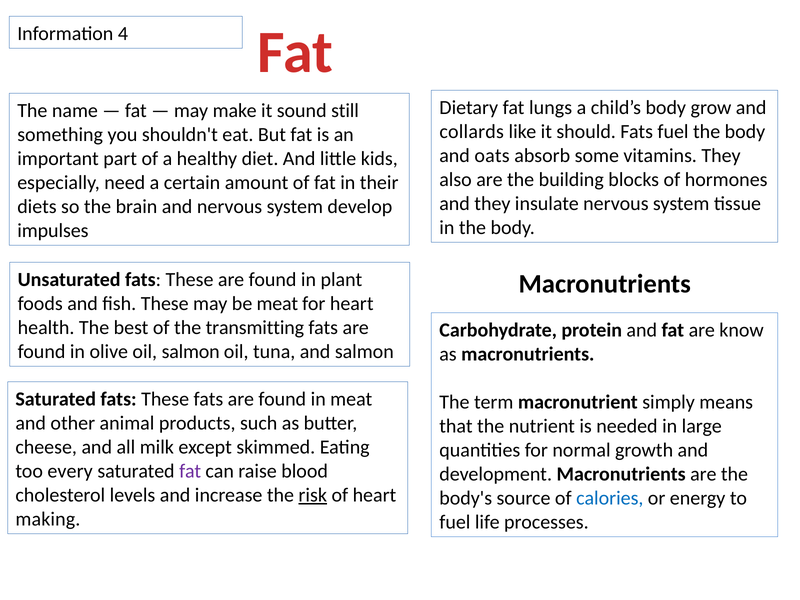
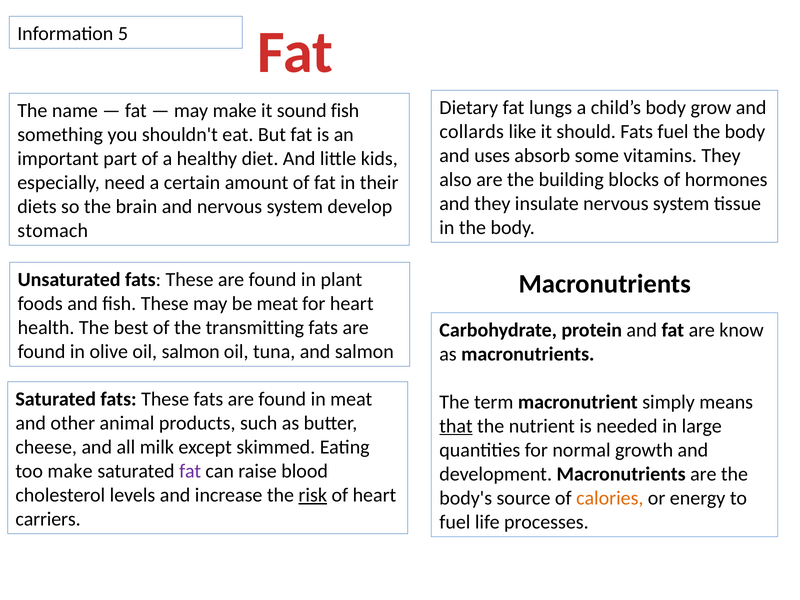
4: 4 -> 5 (123, 34)
sound still: still -> fish (345, 111)
oats: oats -> uses (492, 156)
impulses: impulses -> stomach (53, 231)
that underline: none -> present (456, 426)
too every: every -> make (70, 471)
calories colour: blue -> orange (610, 498)
making: making -> carriers (48, 519)
